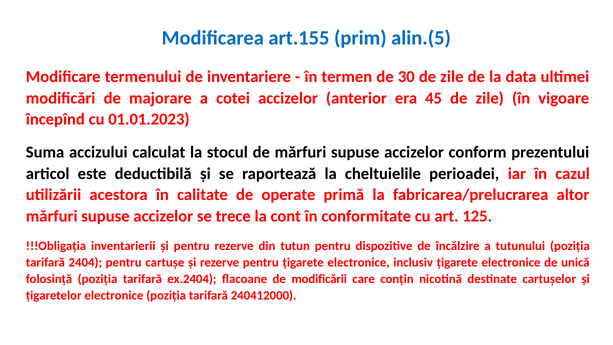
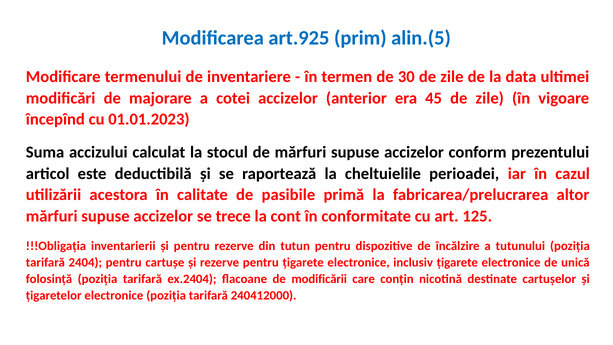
art.155: art.155 -> art.925 (299, 38)
operate: operate -> pasibile (288, 195)
